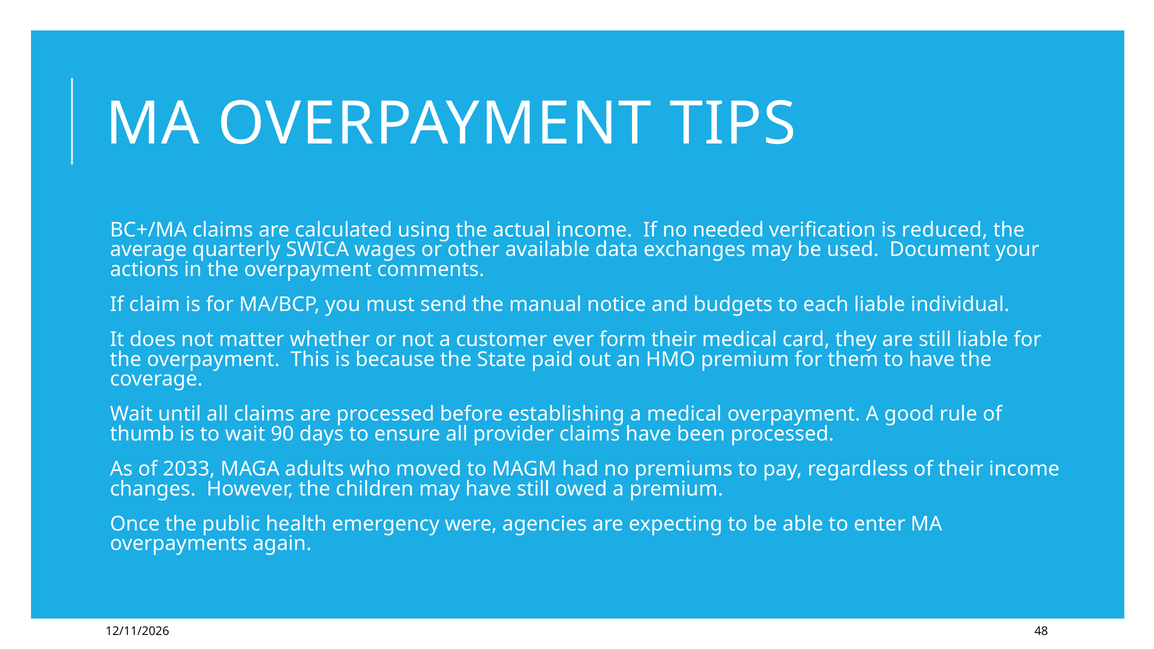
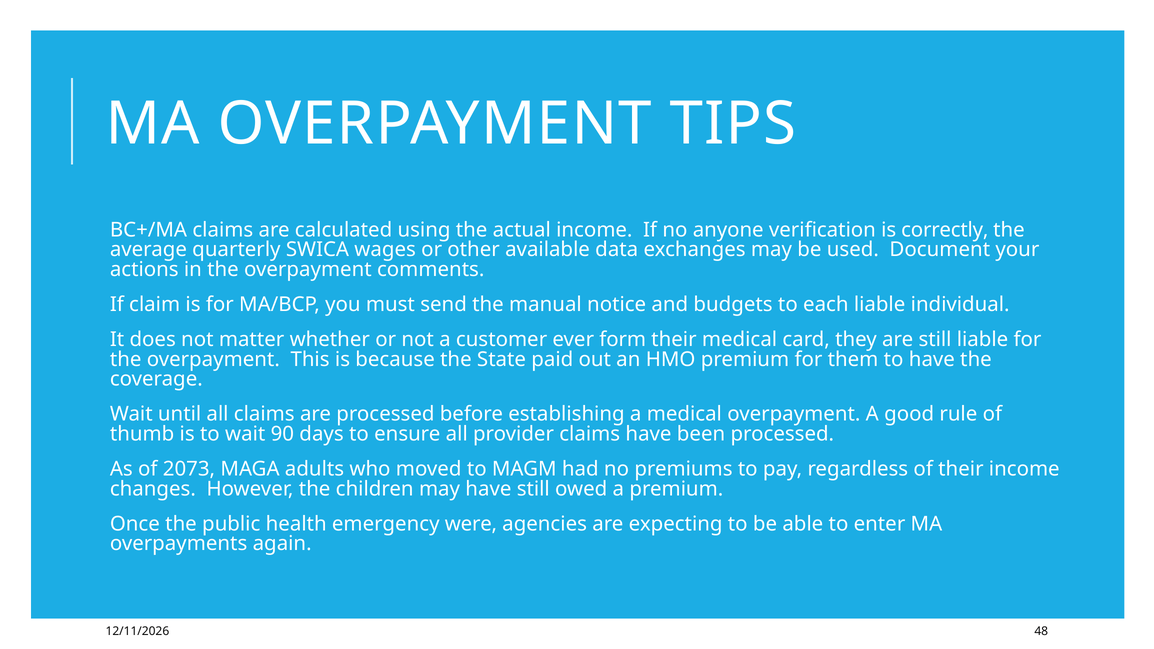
needed: needed -> anyone (728, 230)
reduced: reduced -> correctly (945, 230)
2033: 2033 -> 2073 (189, 469)
